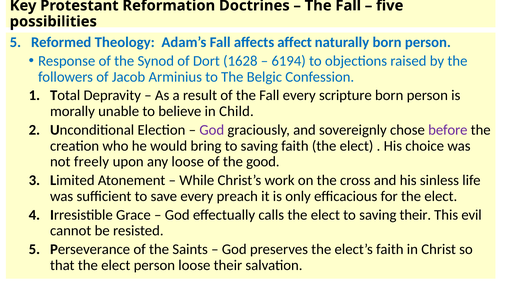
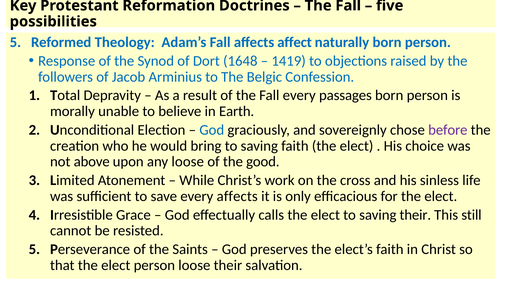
1628: 1628 -> 1648 (240, 61)
6194: 6194 -> 1419 (289, 61)
scripture: scripture -> passages (345, 95)
Child: Child -> Earth (237, 111)
God colour: purple -> blue (212, 130)
freely: freely -> above (92, 162)
every preach: preach -> affects (237, 196)
evil: evil -> still (471, 215)
